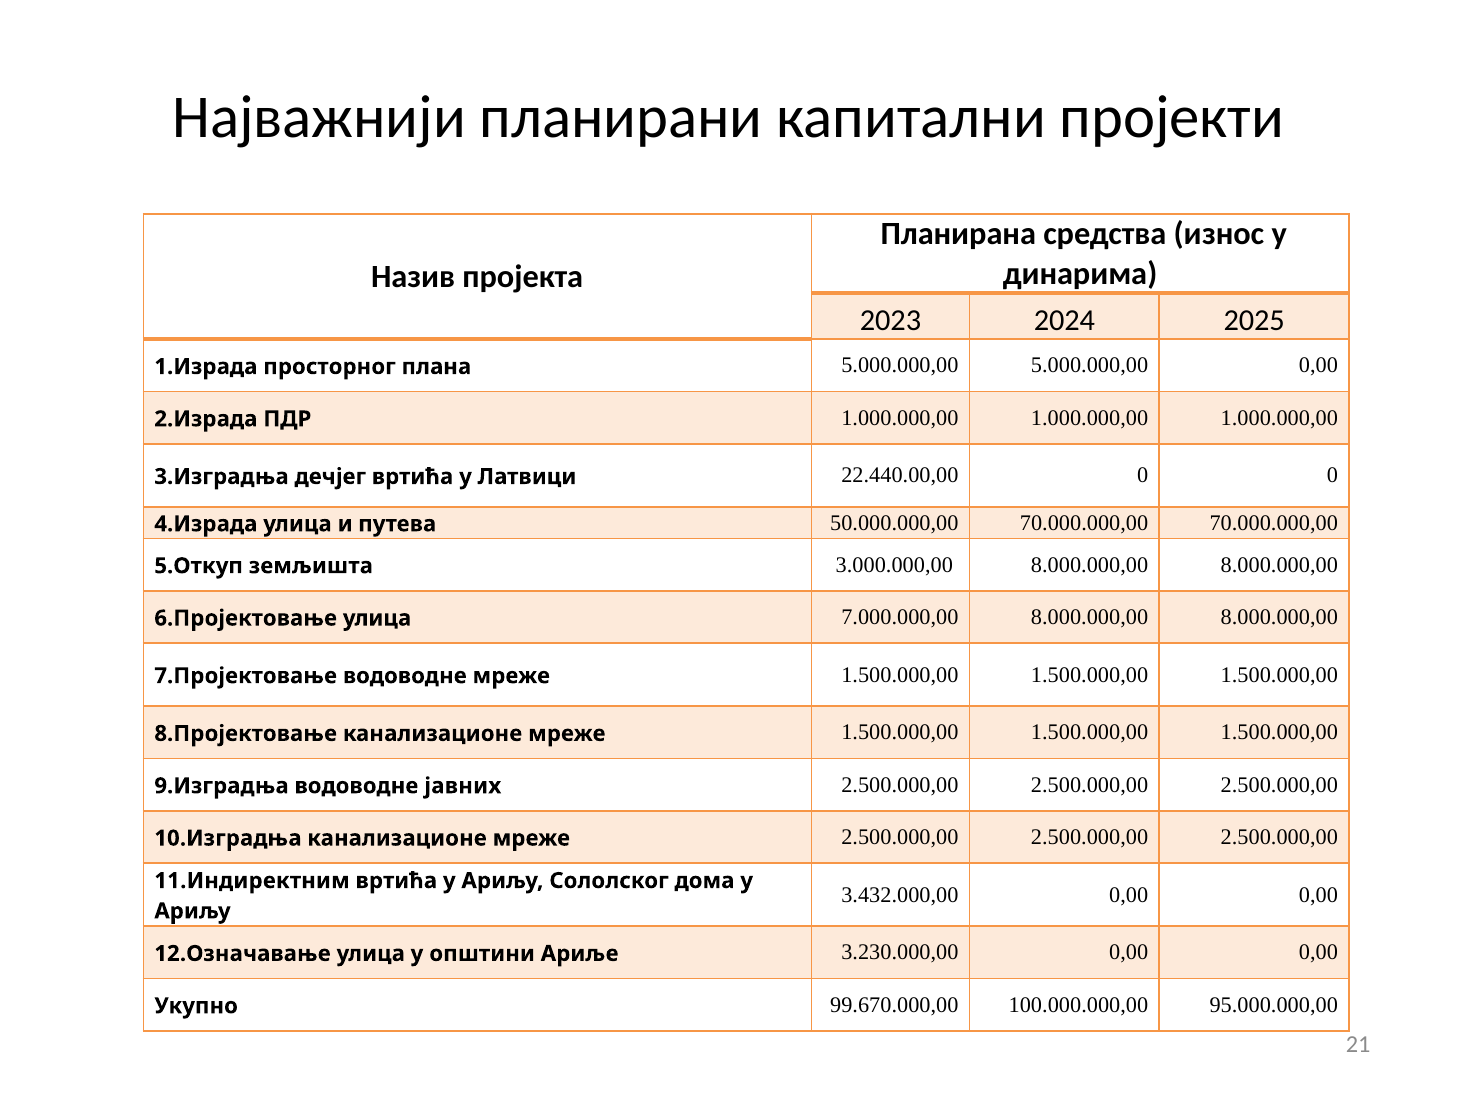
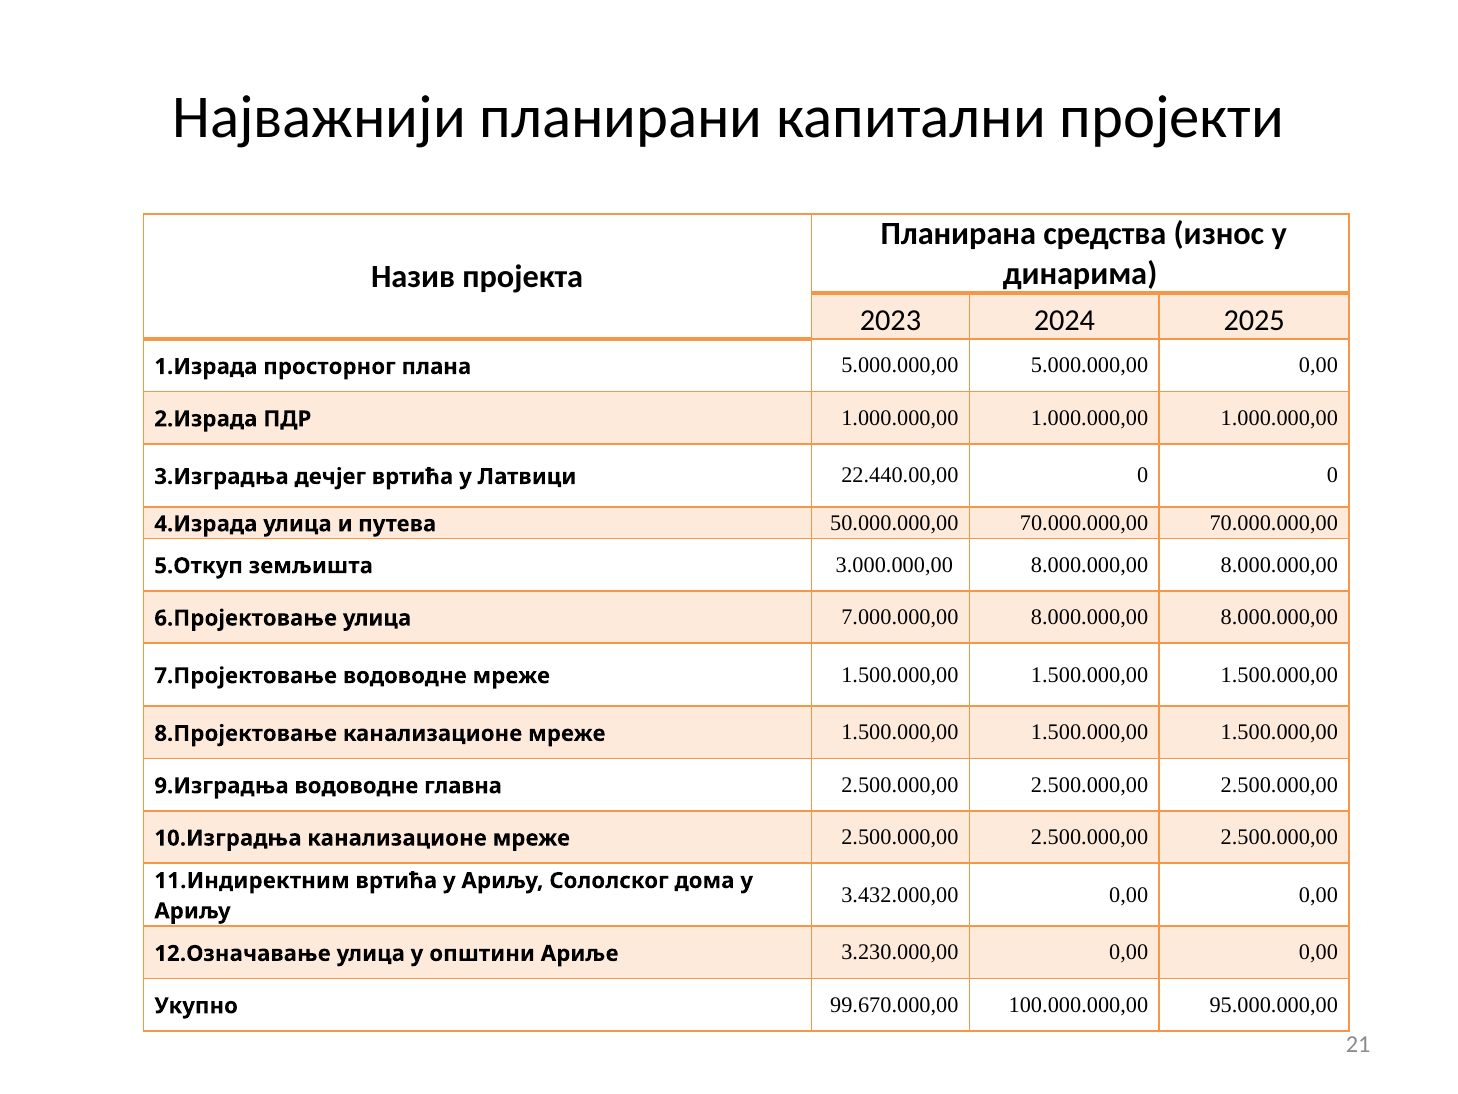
јавних: јавних -> главна (463, 786)
